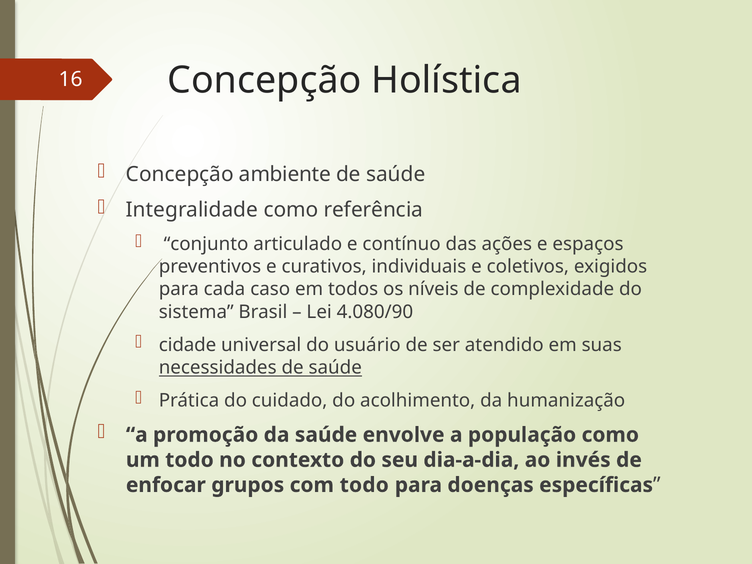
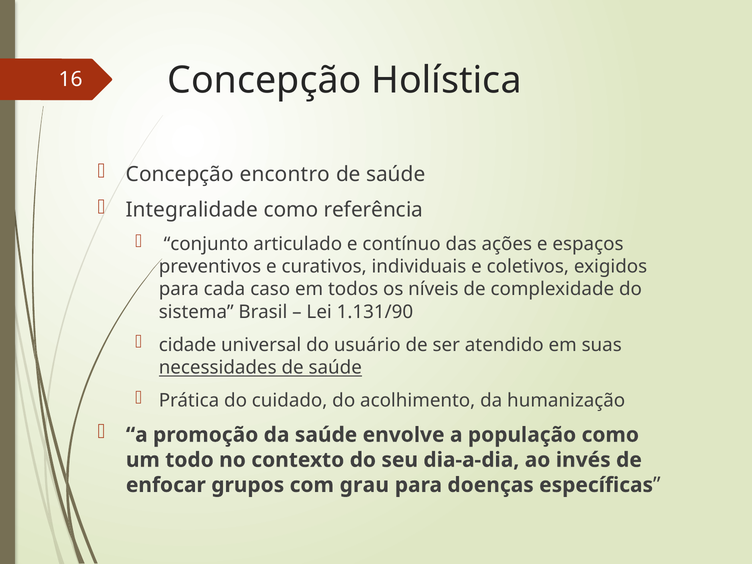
ambiente: ambiente -> encontro (285, 174)
4.080/90: 4.080/90 -> 1.131/90 (375, 312)
com todo: todo -> grau (364, 485)
